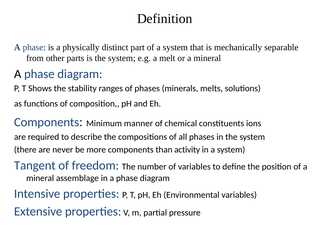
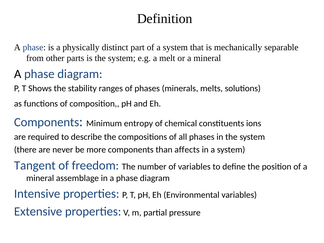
manner: manner -> entropy (138, 123)
activity: activity -> affects (187, 150)
